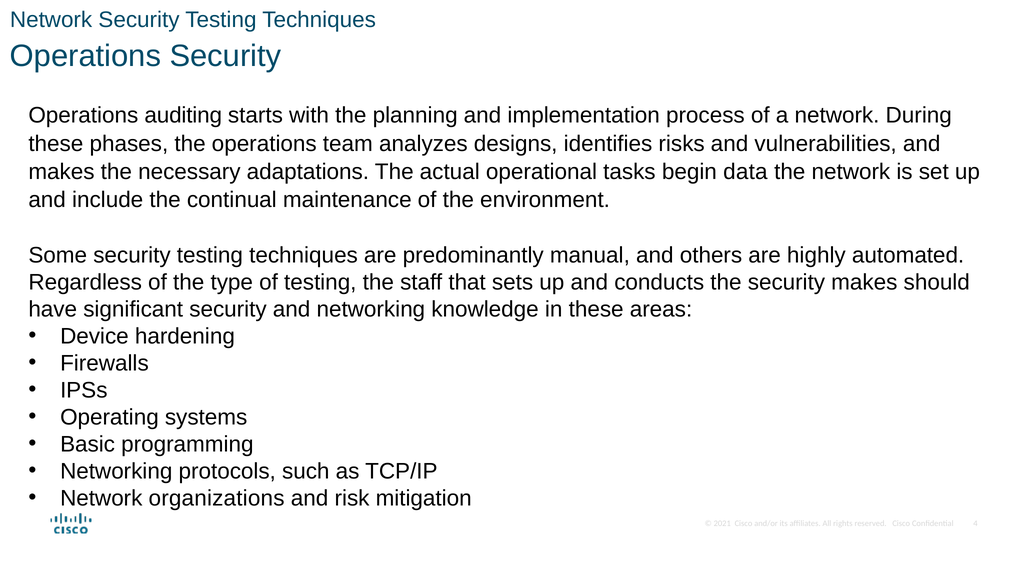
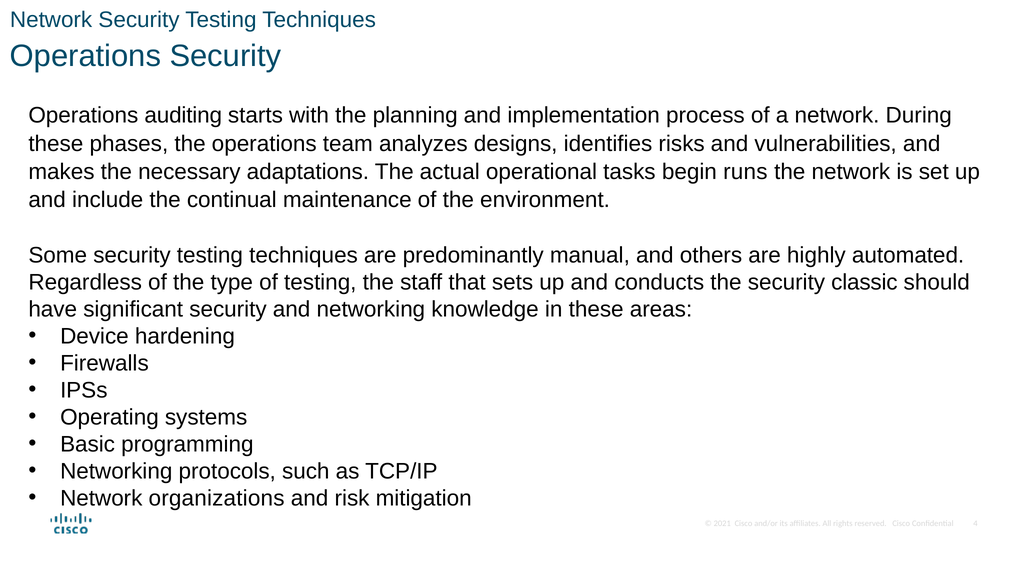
data: data -> runs (745, 172)
security makes: makes -> classic (864, 282)
